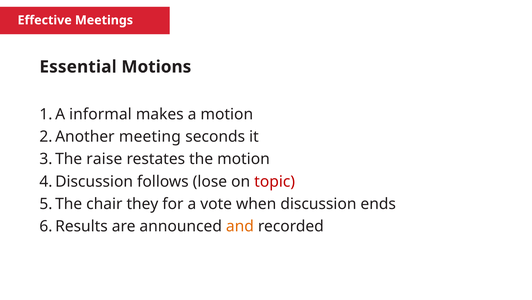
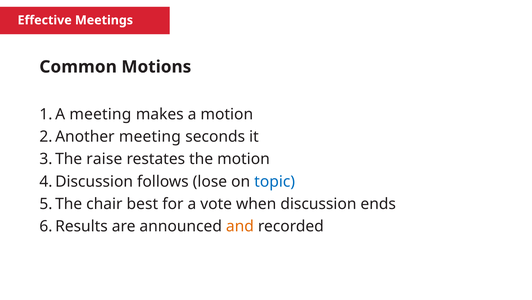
Essential: Essential -> Common (78, 67)
informal: informal -> meeting (100, 114)
topic colour: red -> blue (275, 181)
they: they -> best (142, 203)
